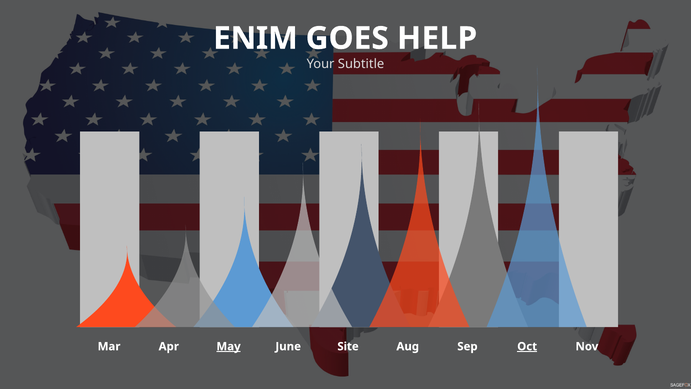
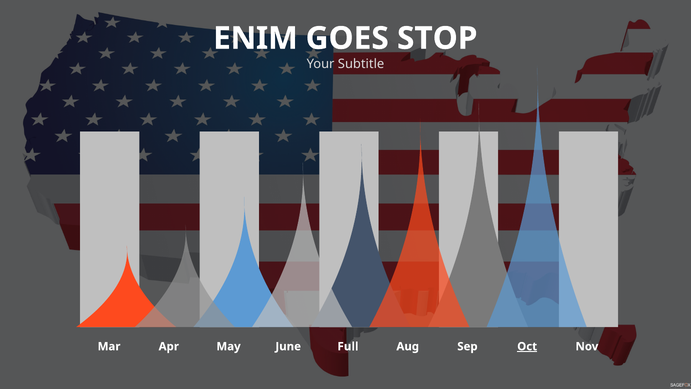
HELP: HELP -> STOP (437, 38)
May underline: present -> none (228, 346)
Site: Site -> Full (348, 346)
